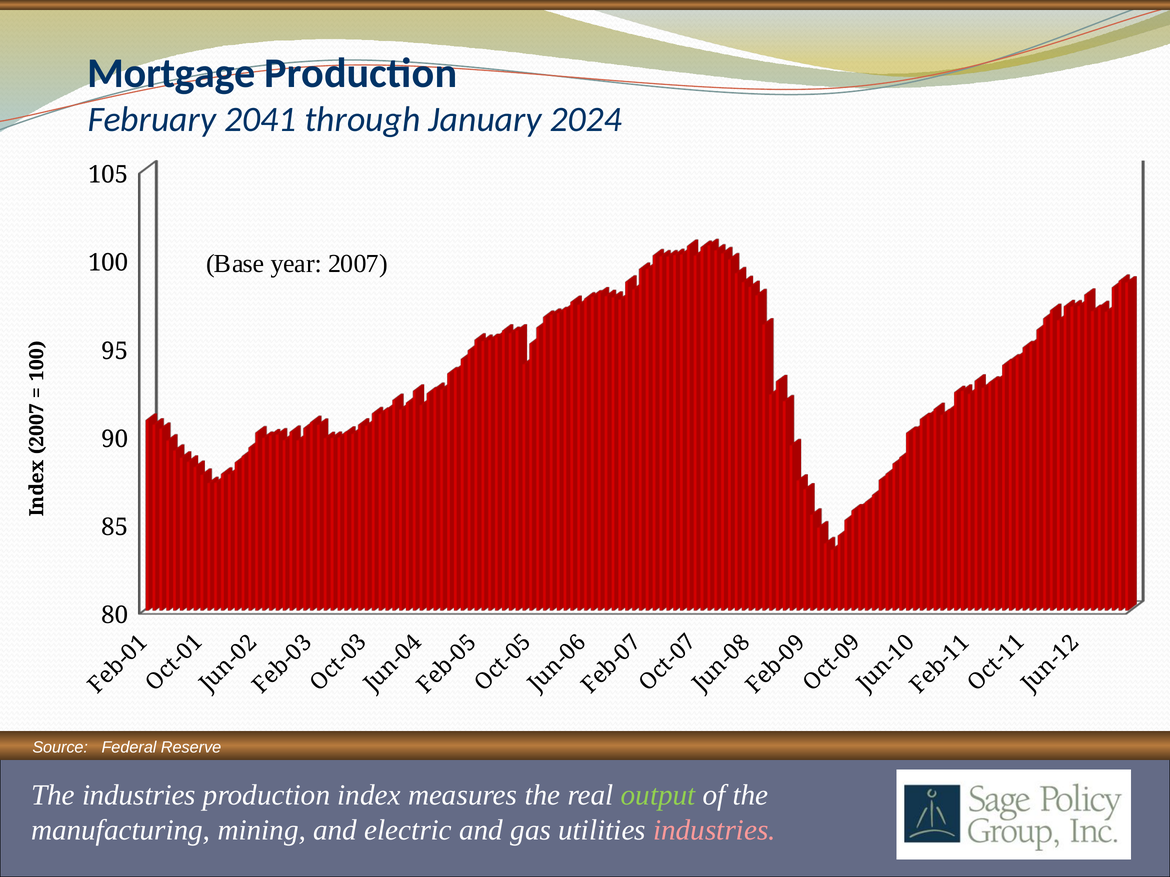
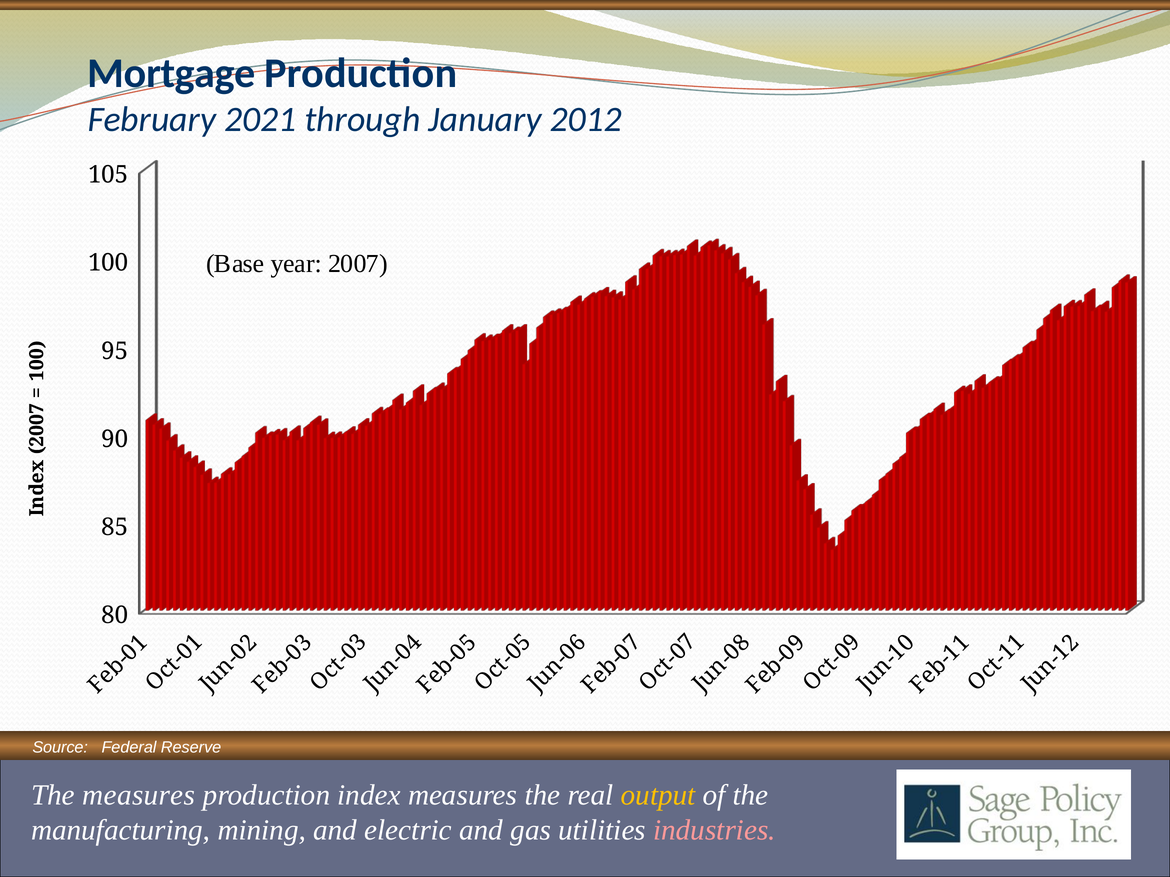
2041: 2041 -> 2021 (260, 119)
2024: 2024 -> 2012 (586, 119)
The industries: industries -> measures (139, 796)
output colour: light green -> yellow (658, 796)
